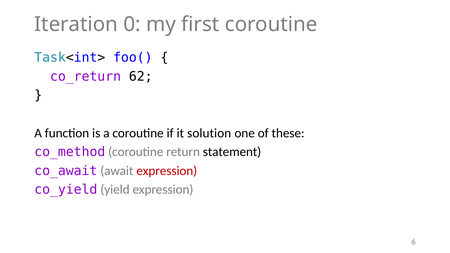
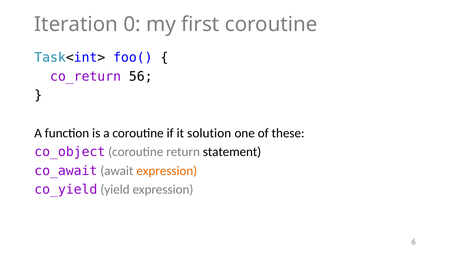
62: 62 -> 56 (141, 76)
co_method: co_method -> co_object (70, 152)
expression colour: red -> orange (167, 171)
